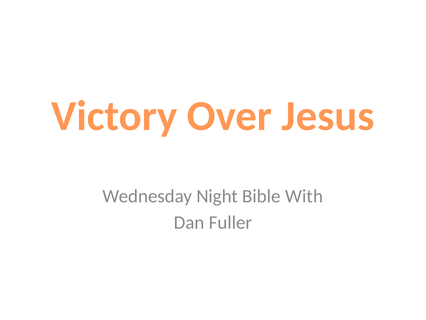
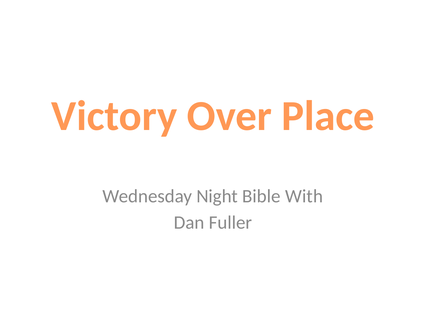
Jesus: Jesus -> Place (328, 116)
